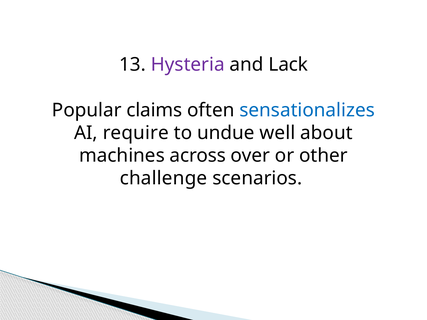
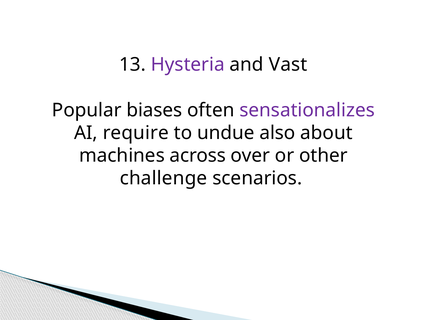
Lack: Lack -> Vast (288, 65)
claims: claims -> biases (154, 110)
sensationalizes colour: blue -> purple (307, 110)
well: well -> also (278, 133)
